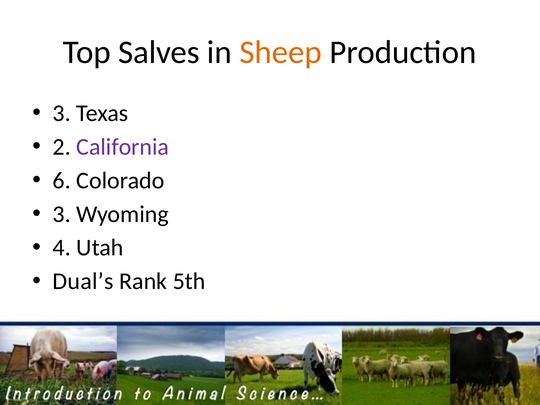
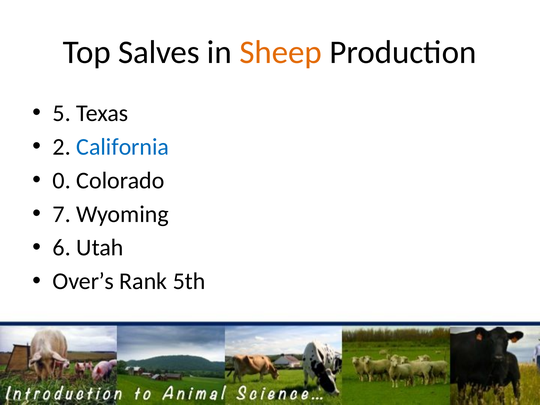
3: 3 -> 5 (62, 113)
California colour: purple -> blue (123, 147)
6: 6 -> 0 (62, 181)
3: 3 -> 7 (62, 214)
4: 4 -> 6 (62, 248)
Dual’s: Dual’s -> Over’s (83, 281)
